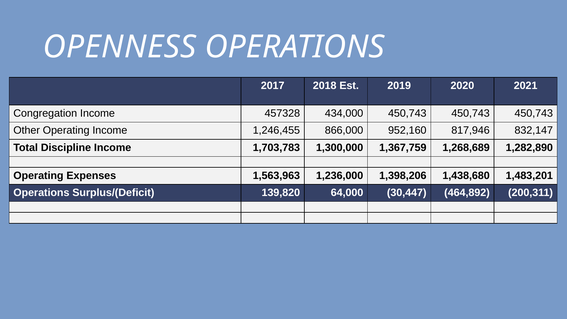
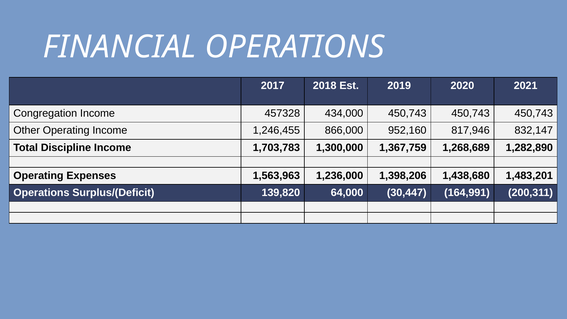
OPENNESS: OPENNESS -> FINANCIAL (120, 47)
464,892: 464,892 -> 164,991 (467, 193)
